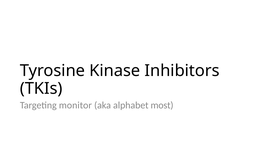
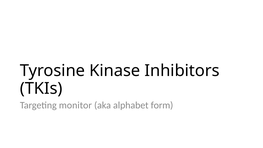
most: most -> form (162, 105)
